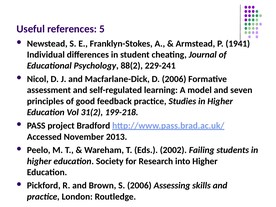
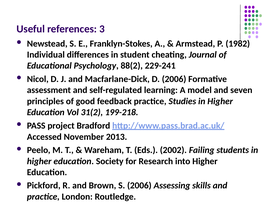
5: 5 -> 3 (102, 29)
1941: 1941 -> 1982 (238, 44)
